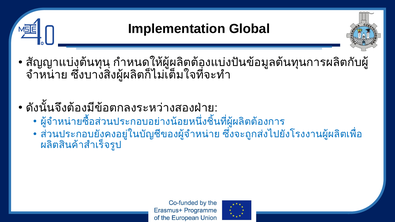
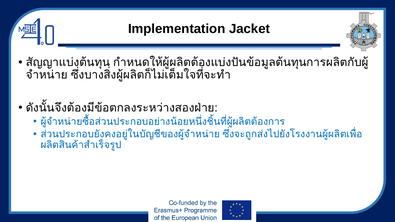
Global: Global -> Jacket (249, 29)
